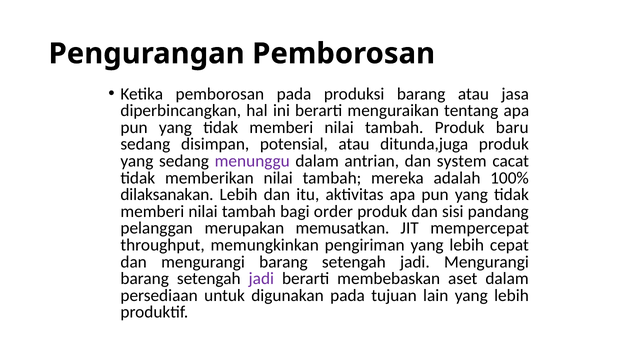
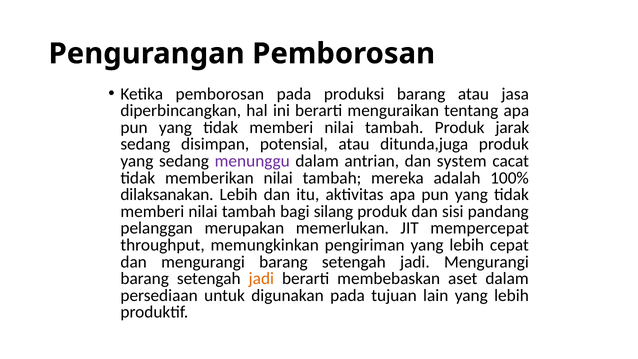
baru: baru -> jarak (512, 127)
order: order -> silang (334, 211)
memusatkan: memusatkan -> memerlukan (342, 228)
jadi colour: purple -> orange (261, 278)
